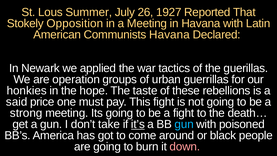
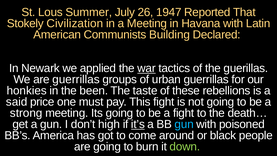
1927: 1927 -> 1947 (169, 12)
Opposition: Opposition -> Civilization (75, 23)
Communists Havana: Havana -> Building (170, 35)
war underline: none -> present (147, 68)
are operation: operation -> guerrillas (76, 79)
hope: hope -> been (94, 91)
take: take -> high (109, 124)
down colour: pink -> light green (185, 146)
